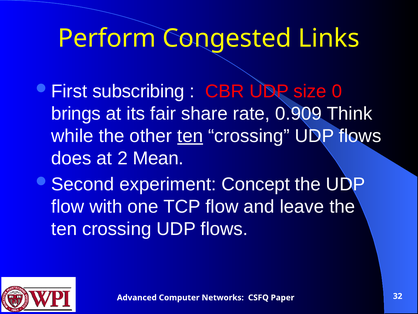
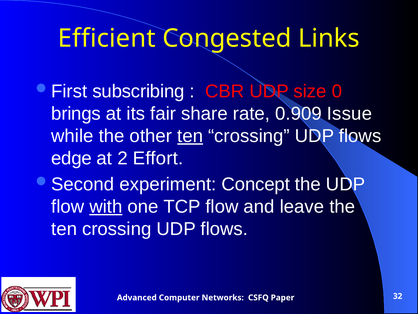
Perform: Perform -> Efficient (107, 38)
Think: Think -> Issue (350, 113)
does: does -> edge (71, 158)
Mean: Mean -> Effort (158, 158)
with underline: none -> present (106, 206)
